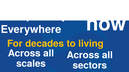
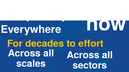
living: living -> effort (91, 44)
